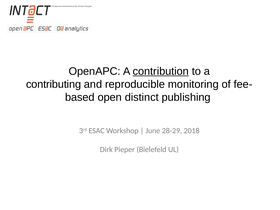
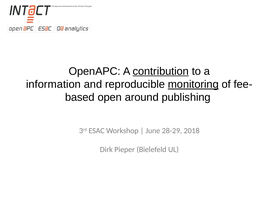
contributing: contributing -> information (53, 84)
monitoring underline: none -> present (193, 84)
distinct: distinct -> around (142, 97)
